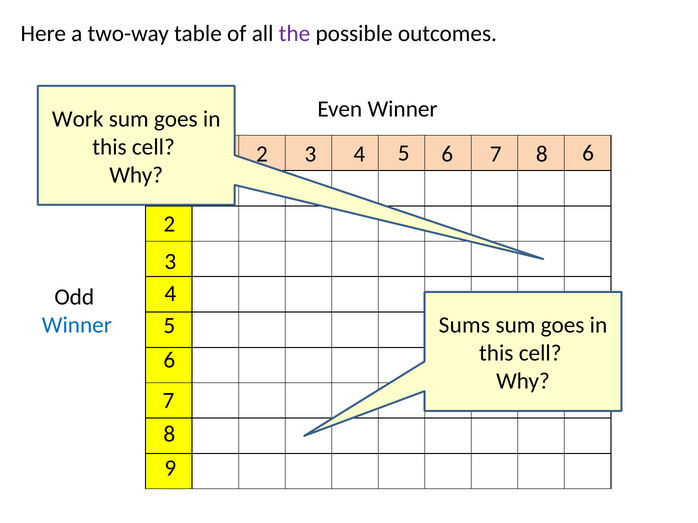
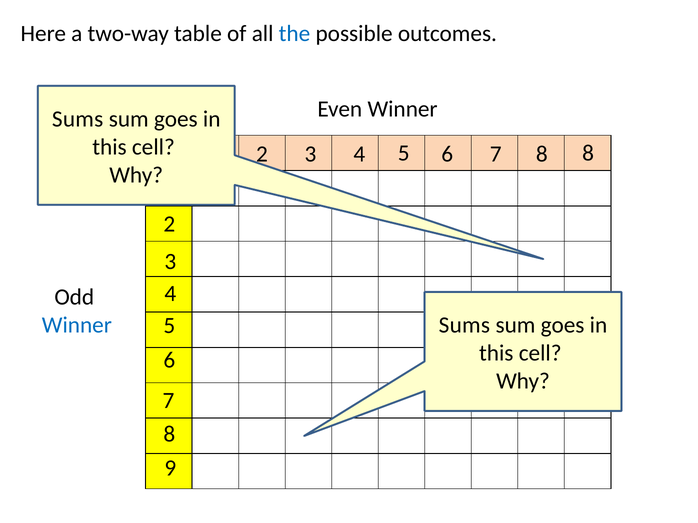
the colour: purple -> blue (294, 33)
Work: Work -> Sums (78, 119)
6: 6 -> 8 (588, 153)
